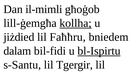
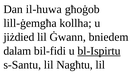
il-mimli: il-mimli -> il-huwa (44, 9)
kollha underline: present -> none (76, 23)
Faħħru: Faħħru -> Ġwann (68, 37)
Tgergir: Tgergir -> Nagħtu (75, 65)
